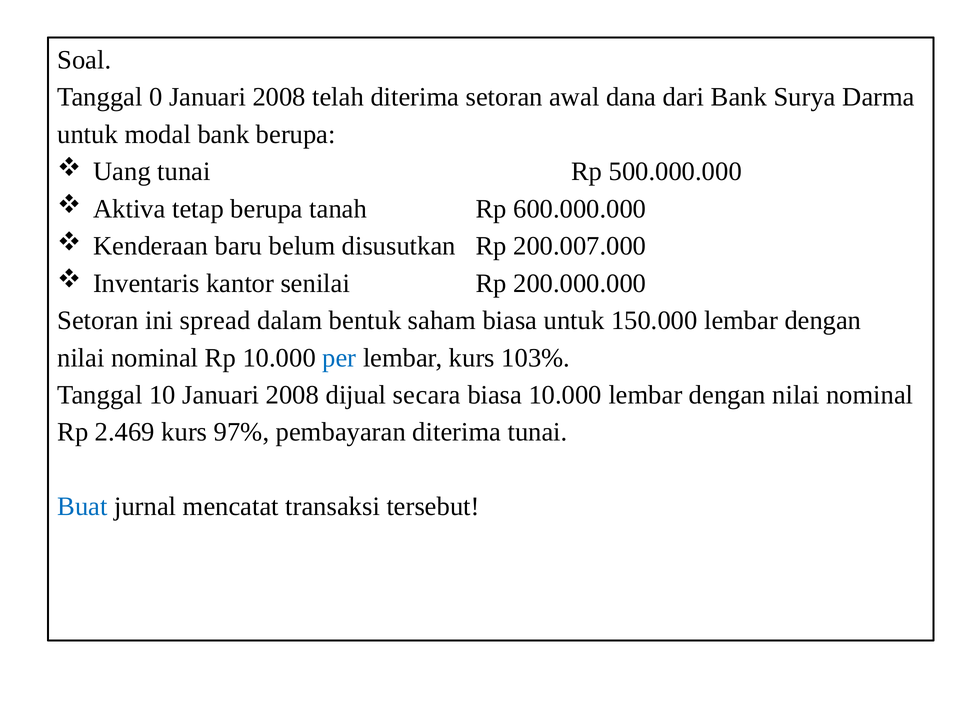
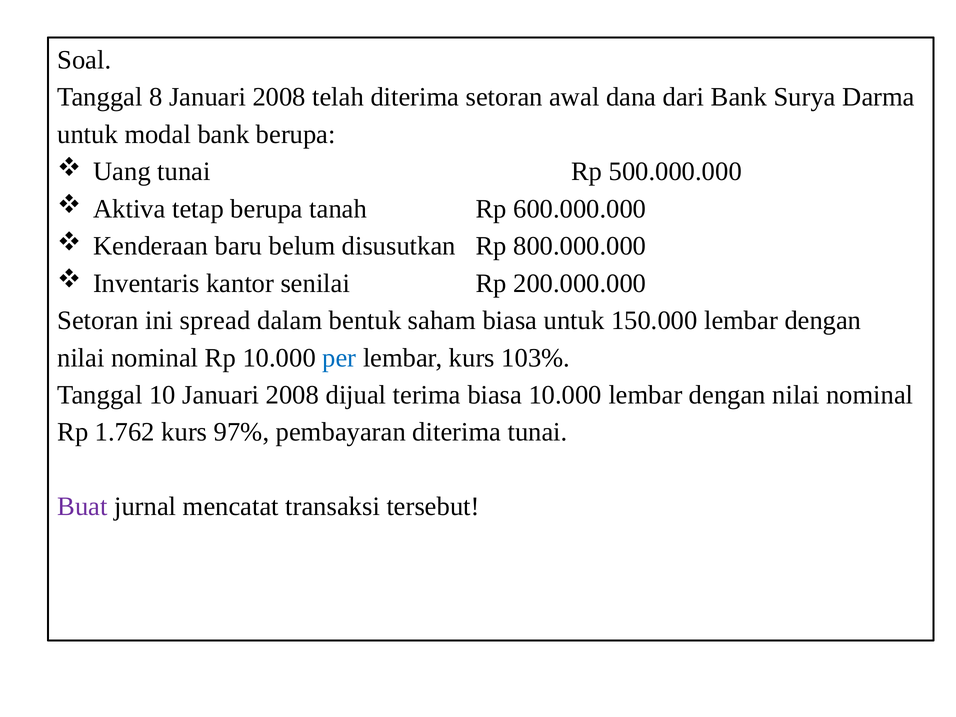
0: 0 -> 8 (156, 97)
200.007.000: 200.007.000 -> 800.000.000 (580, 246)
secara: secara -> terima (427, 395)
2.469: 2.469 -> 1.762 (125, 432)
Buat colour: blue -> purple (82, 507)
